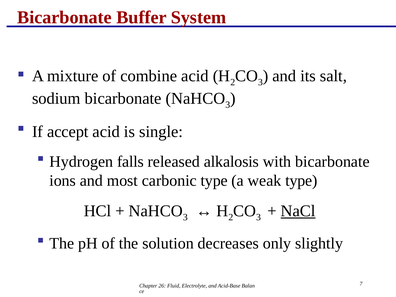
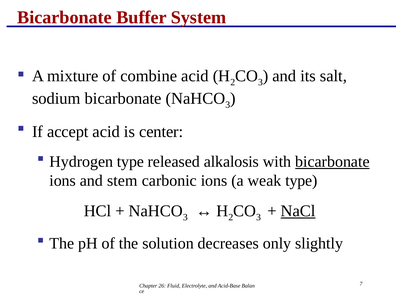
single: single -> center (161, 132)
Hydrogen falls: falls -> type (130, 162)
bicarbonate underline: none -> present (332, 162)
most: most -> stem (122, 181)
carbonic type: type -> ions (214, 181)
